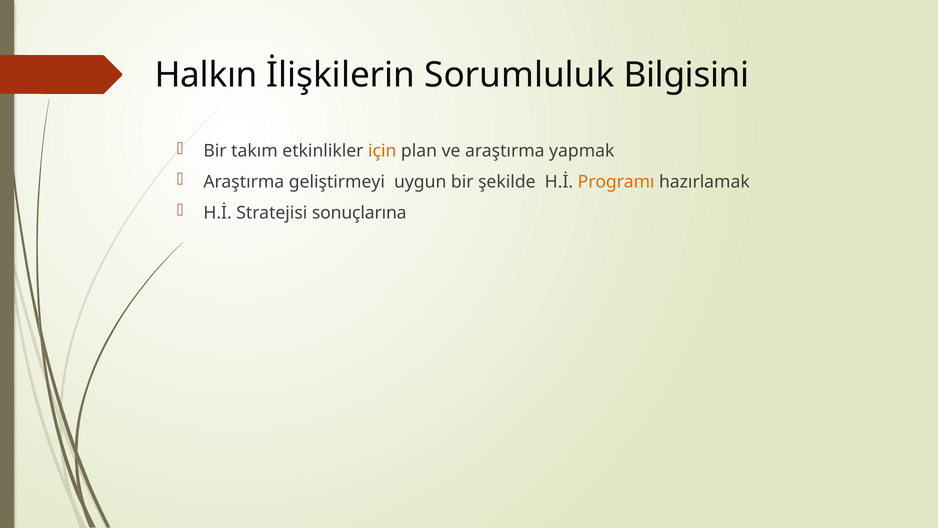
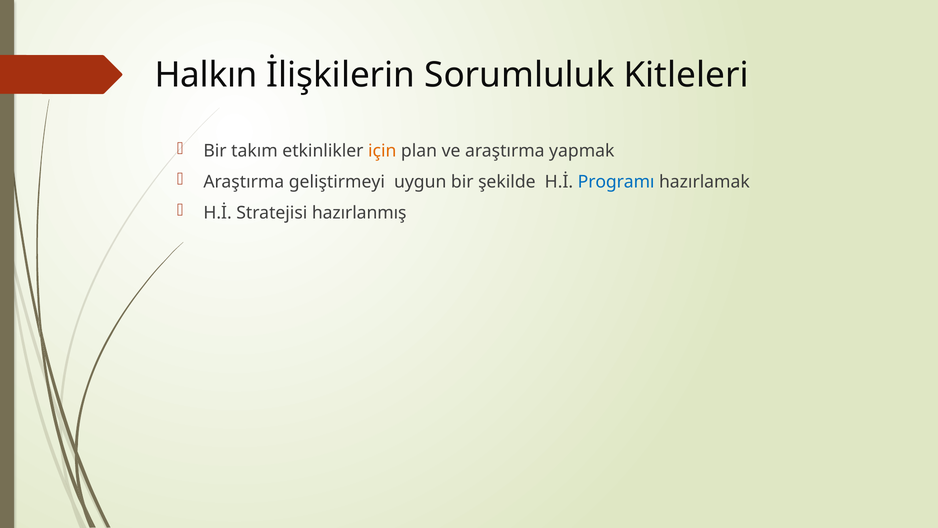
Bilgisini: Bilgisini -> Kitleleri (686, 75)
Programı colour: orange -> blue (616, 182)
sonuçlarına: sonuçlarına -> hazırlanmış (359, 213)
